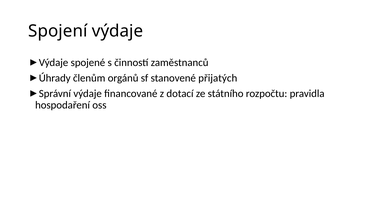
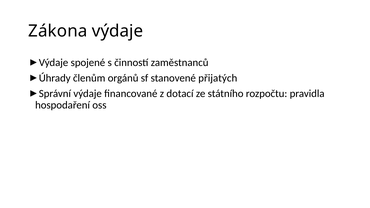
Spojení: Spojení -> Zákona (58, 31)
